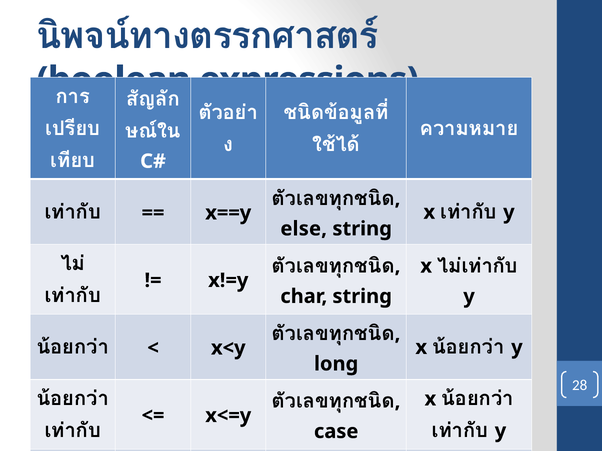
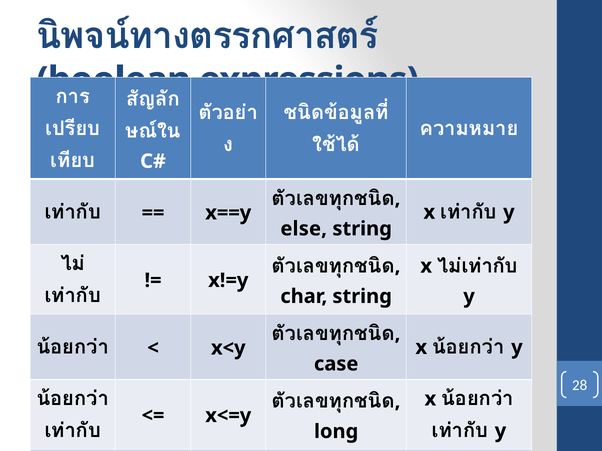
long: long -> case (336, 364)
case: case -> long (336, 432)
